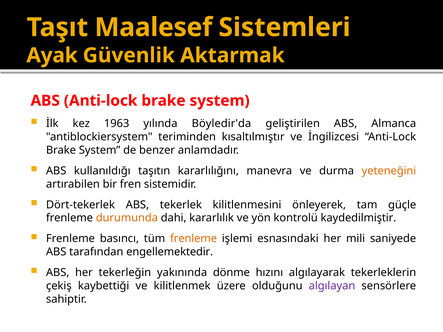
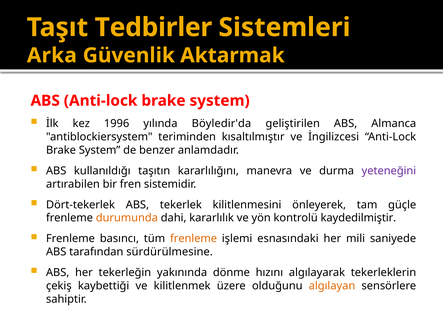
Maalesef: Maalesef -> Tedbirler (153, 27)
Ayak: Ayak -> Arka (52, 55)
1963: 1963 -> 1996 (117, 124)
yeteneğini colour: orange -> purple (389, 171)
engellemektedir: engellemektedir -> sürdürülmesine (170, 252)
algılayan colour: purple -> orange (332, 286)
